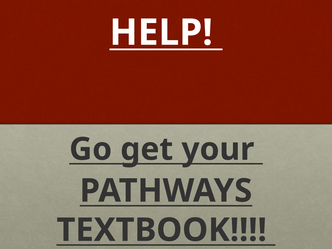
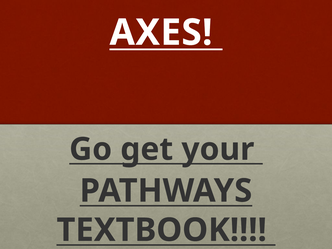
HELP: HELP -> AXES (161, 33)
